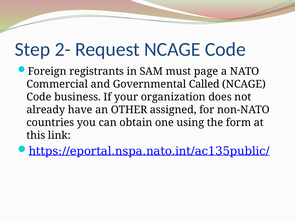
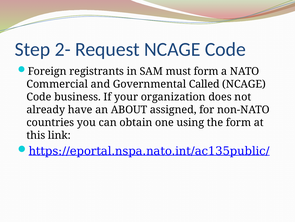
must page: page -> form (206, 71)
OTHER: OTHER -> ABOUT (129, 109)
